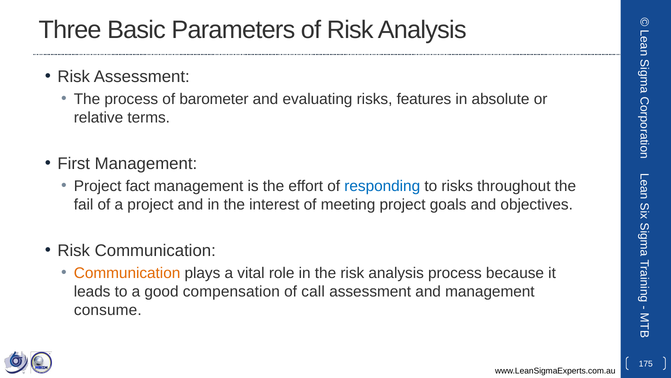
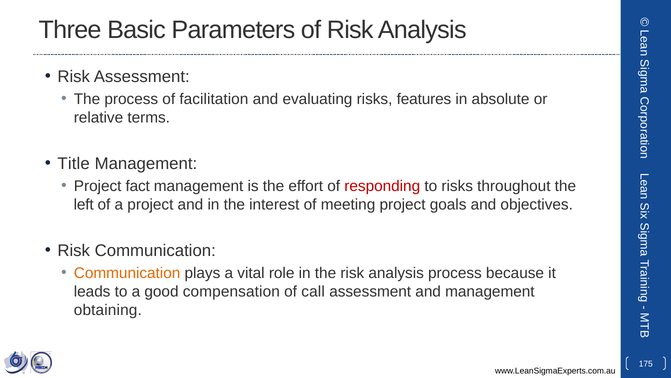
barometer: barometer -> facilitation (214, 99)
First: First -> Title (74, 164)
responding colour: blue -> red (382, 186)
fail: fail -> left (84, 204)
consume: consume -> obtaining (108, 310)
